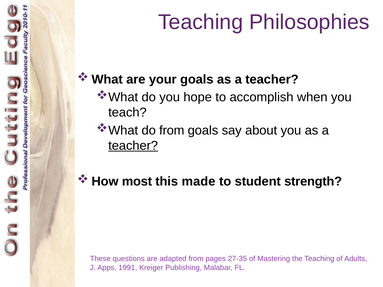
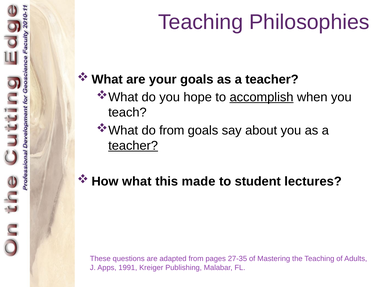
accomplish underline: none -> present (262, 97)
most: most -> what (137, 181)
strength: strength -> lectures (313, 181)
